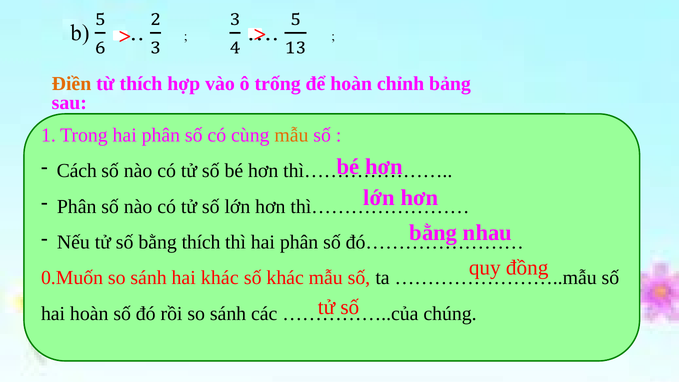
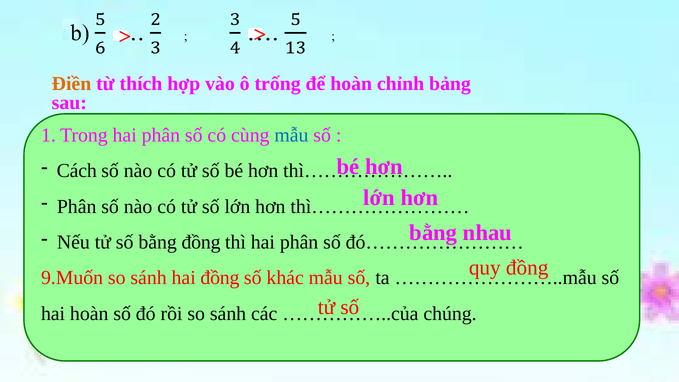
mẫu colour: orange -> blue (291, 135)
bằng thích: thích -> đồng (201, 242)
0.Muốn: 0.Muốn -> 9.Muốn (72, 278)
hai khác: khác -> đồng (220, 278)
